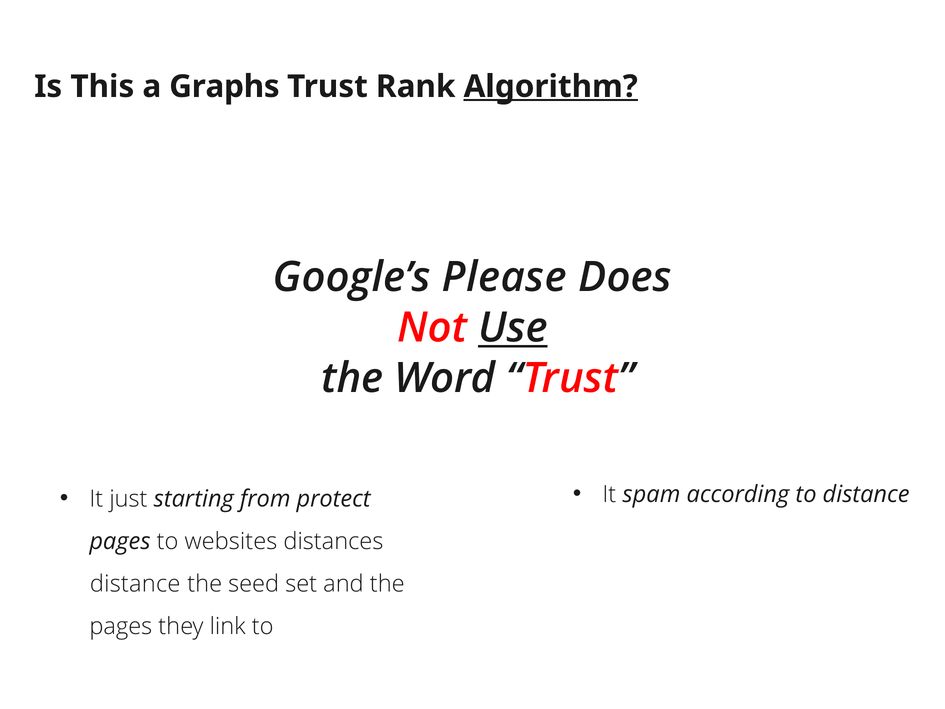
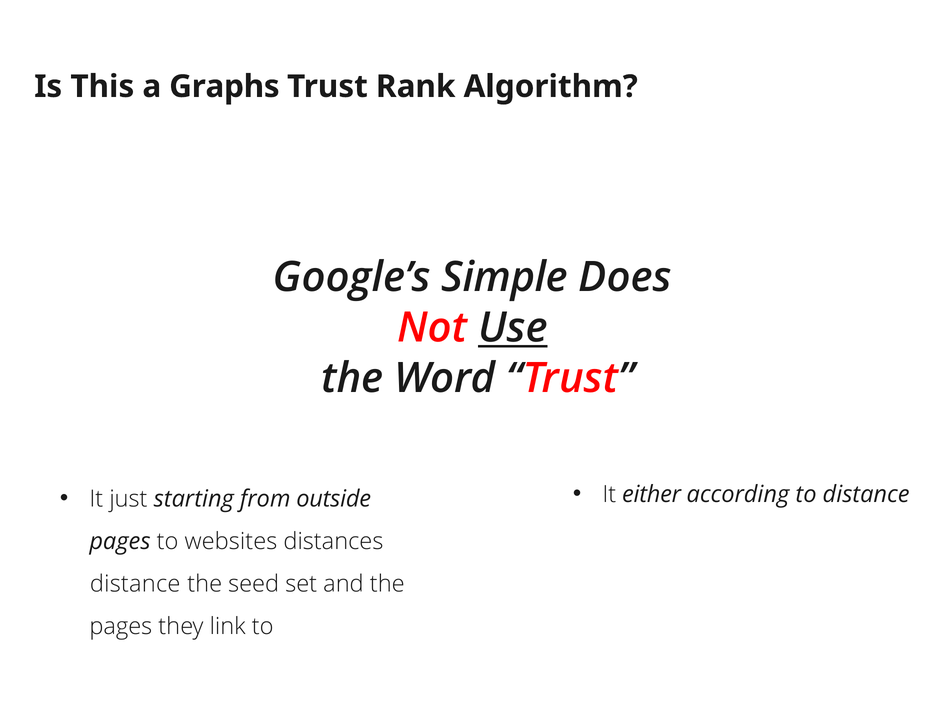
Algorithm underline: present -> none (551, 87)
Please: Please -> Simple (505, 277)
spam: spam -> either (652, 494)
protect: protect -> outside (334, 499)
